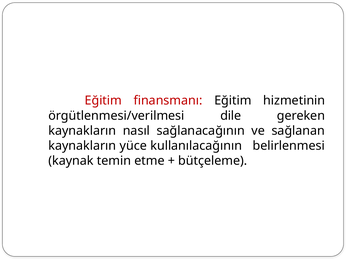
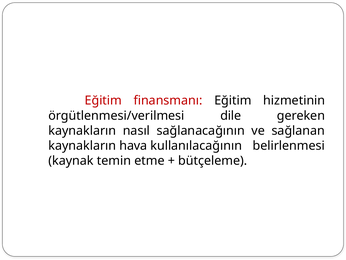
yüce: yüce -> hava (133, 145)
